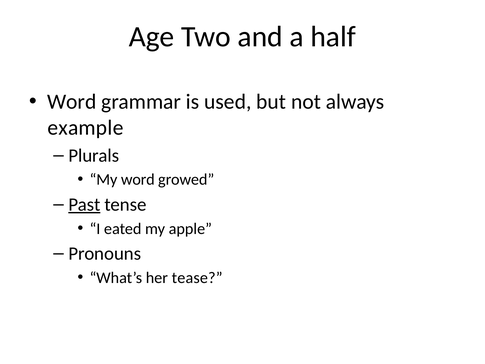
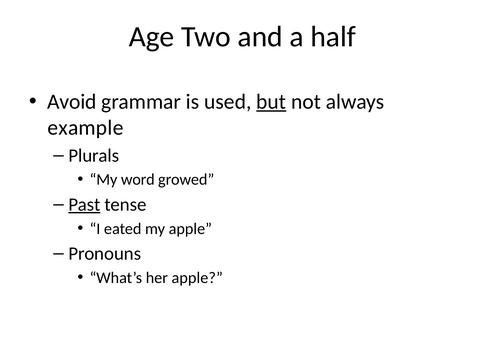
Word: Word -> Avoid (72, 102)
but underline: none -> present (271, 102)
her tease: tease -> apple (197, 278)
